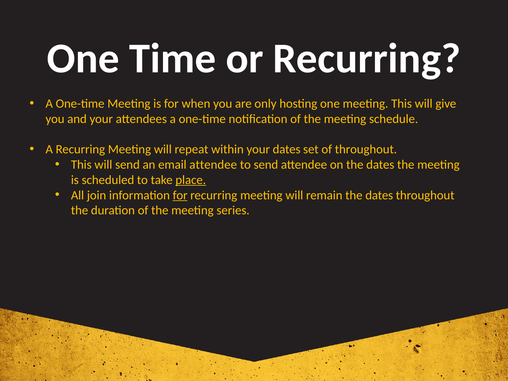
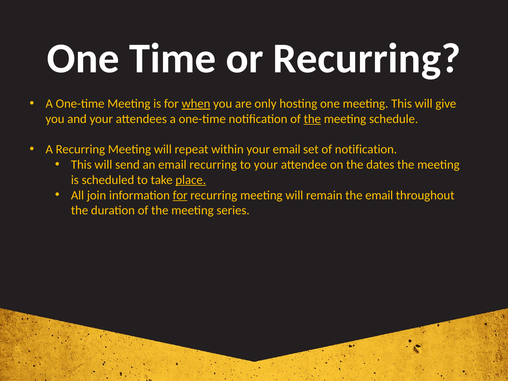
when underline: none -> present (196, 104)
the underline: none -> present (312, 119)
your dates: dates -> email (287, 149)
of throughout: throughout -> notification (366, 149)
email attendee: attendee -> recurring (213, 165)
to send: send -> your (266, 165)
remain the dates: dates -> email (379, 195)
